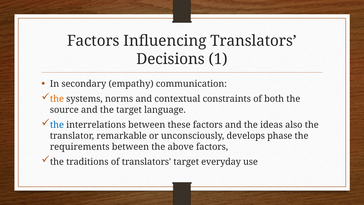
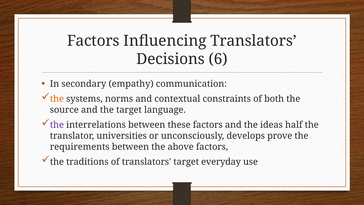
1: 1 -> 6 (218, 59)
the colour: blue -> purple (57, 125)
also: also -> half (294, 125)
remarkable: remarkable -> universities (122, 136)
phase: phase -> prove (280, 136)
